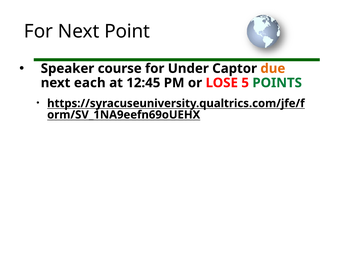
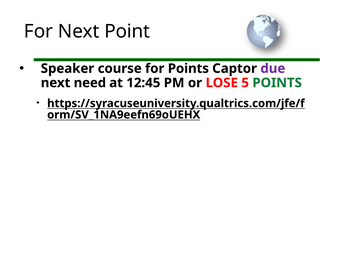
for Under: Under -> Points (188, 68)
due colour: orange -> purple (273, 68)
each: each -> need (90, 83)
